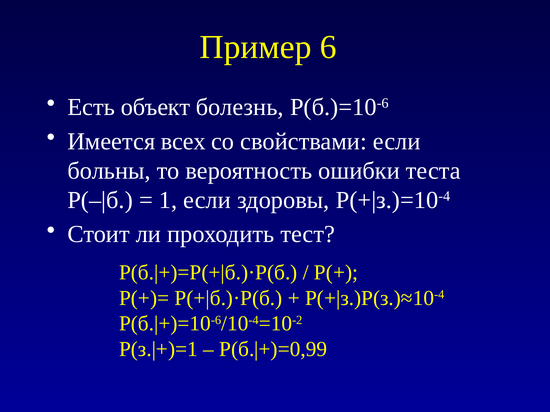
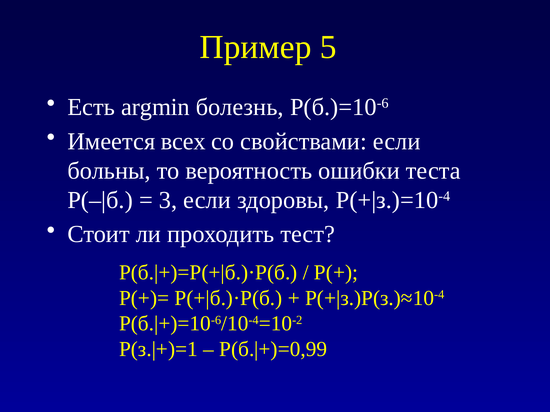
6: 6 -> 5 (328, 47)
объект: объект -> argmin (155, 107)
1: 1 -> 3 (168, 200)
